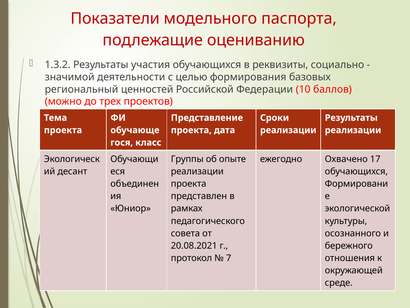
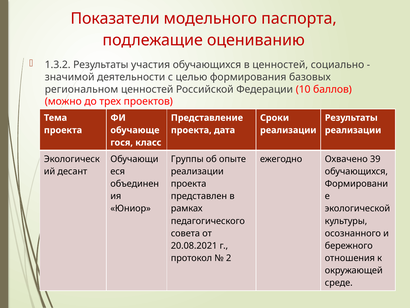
в реквизиты: реквизиты -> ценностей (280, 65)
региональный: региональный -> региональном (82, 89)
17: 17 -> 39 (375, 159)
7: 7 -> 2 (229, 258)
